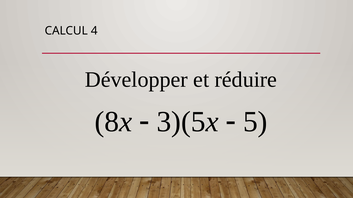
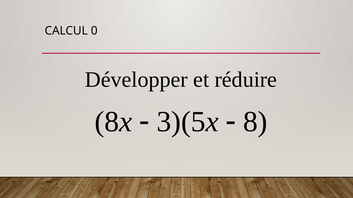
4: 4 -> 0 (94, 31)
5: 5 -> 8 (255, 122)
